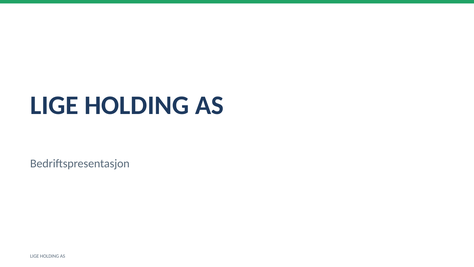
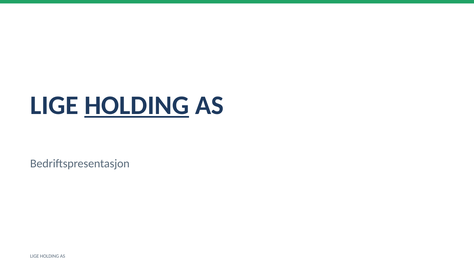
HOLDING underline: none -> present (137, 105)
